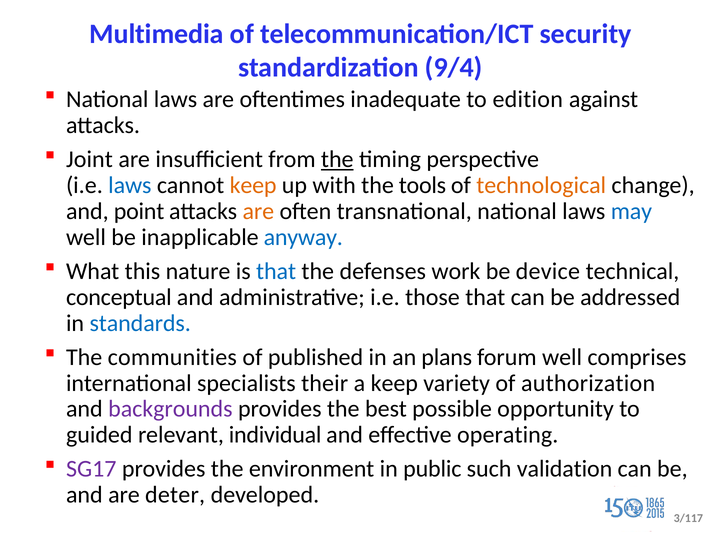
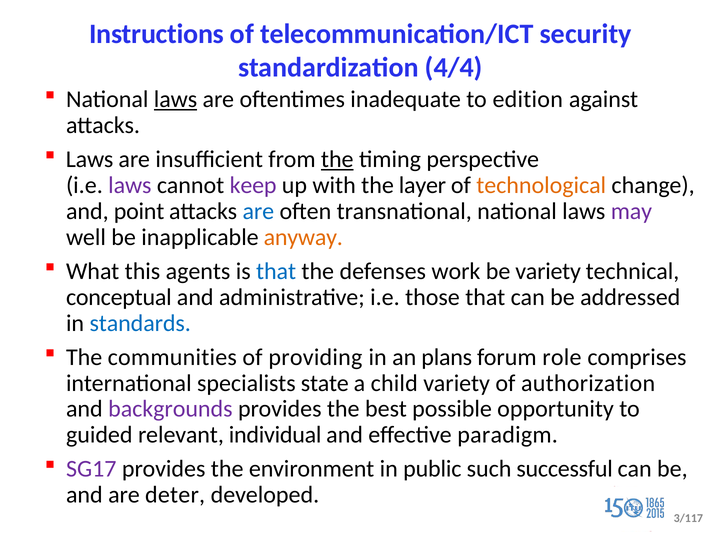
Multimedia: Multimedia -> Instructions (157, 34)
9/4: 9/4 -> 4/4 (454, 68)
laws underline: none -> present (176, 99)
Joint: Joint -> Laws (90, 159)
laws colour: blue -> purple (130, 185)
keep colour: orange -> purple (253, 185)
tools: tools -> layer (422, 185)
are colour: orange -> blue (258, 211)
may colour: blue -> purple (631, 211)
anyway colour: blue -> orange (303, 237)
nature: nature -> agents (198, 271)
be device: device -> variety (548, 271)
published: published -> providing (315, 357)
forum well: well -> role (562, 357)
their: their -> state (325, 383)
a keep: keep -> child (394, 383)
operating: operating -> paradigm (508, 435)
validation: validation -> successful (565, 469)
